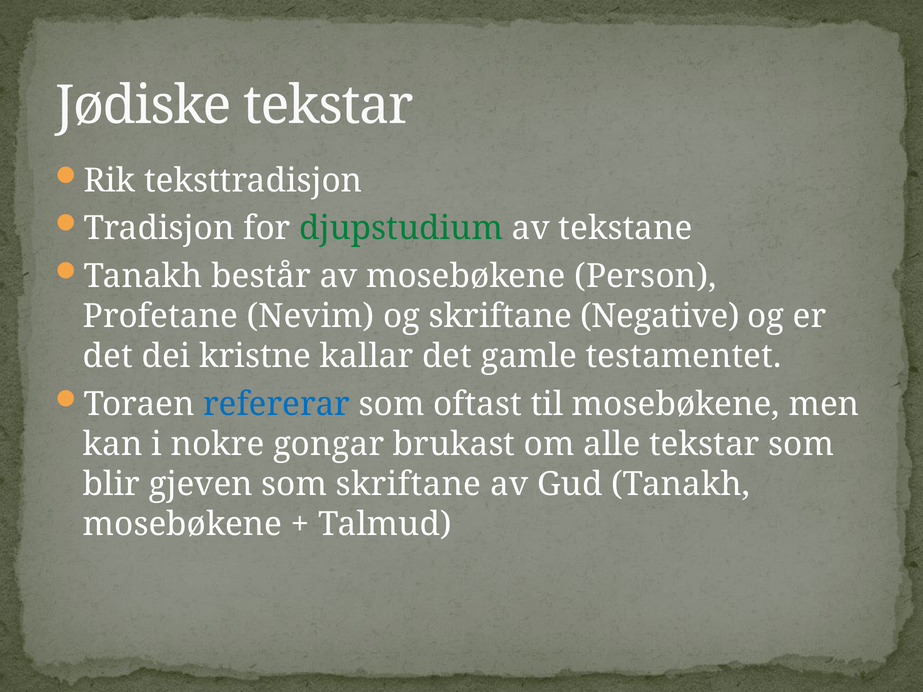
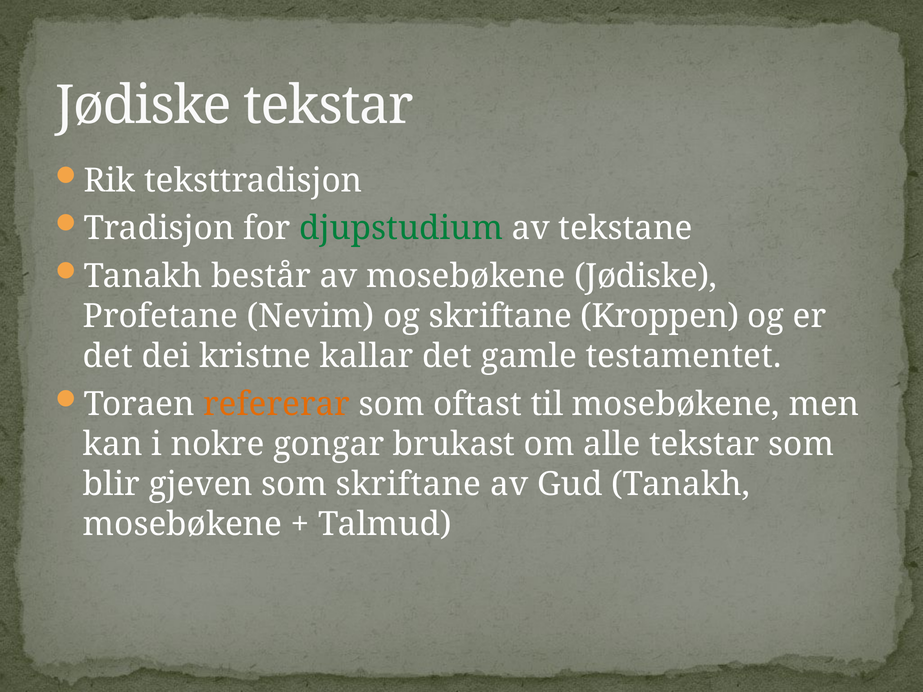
mosebøkene Person: Person -> Jødiske (646, 276)
Negative: Negative -> Kroppen (660, 316)
refererar colour: blue -> orange (277, 404)
